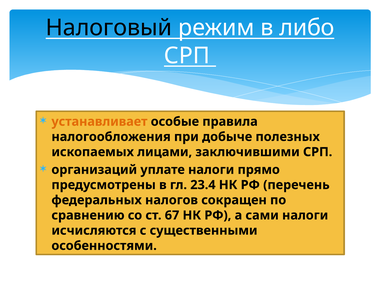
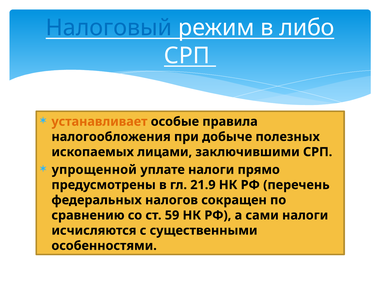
Налоговый colour: black -> blue (109, 28)
организаций: организаций -> упрощенной (94, 170)
23.4: 23.4 -> 21.9 (203, 185)
67: 67 -> 59 (172, 215)
